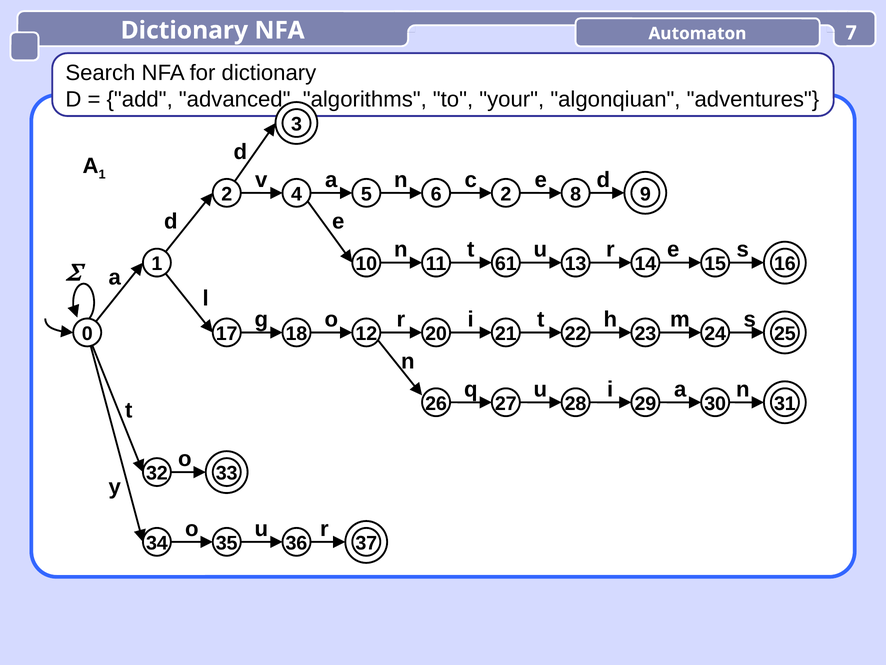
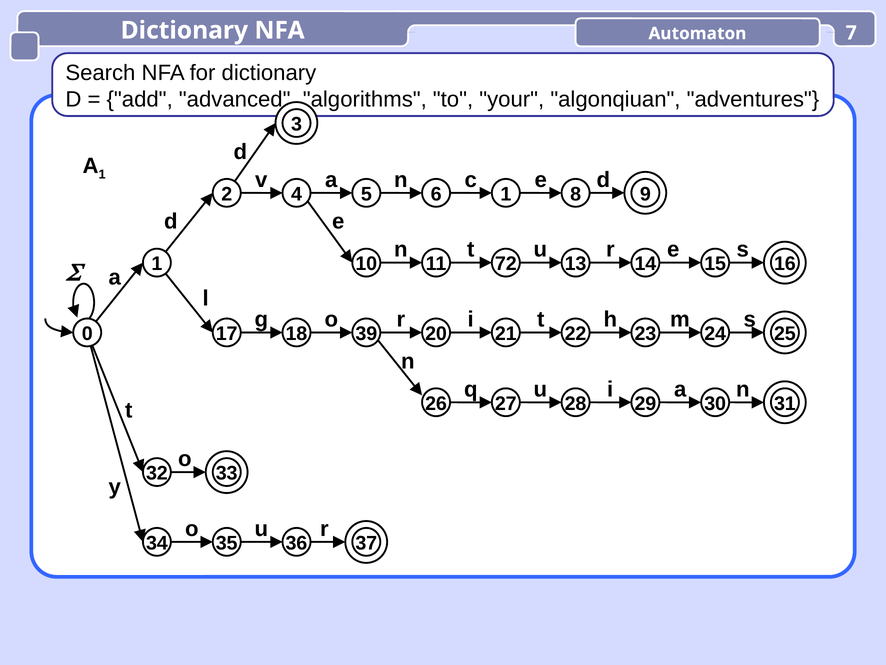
6 2: 2 -> 1 (506, 194)
61: 61 -> 72 (506, 264)
12: 12 -> 39 (366, 334)
